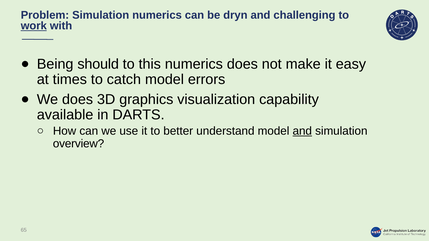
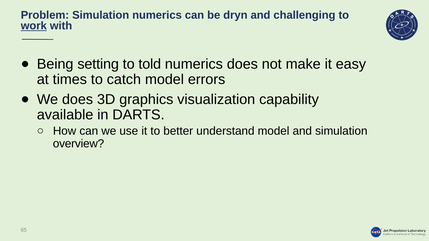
should: should -> setting (98, 64)
this: this -> told (150, 64)
and underline: present -> none (302, 131)
